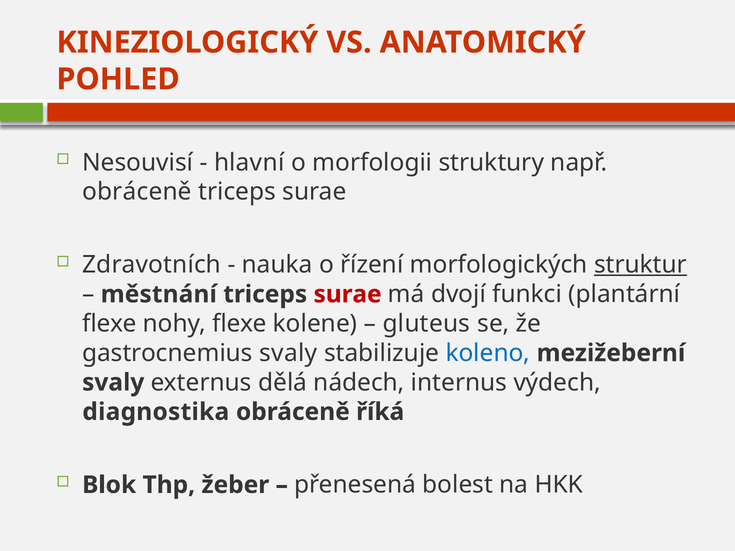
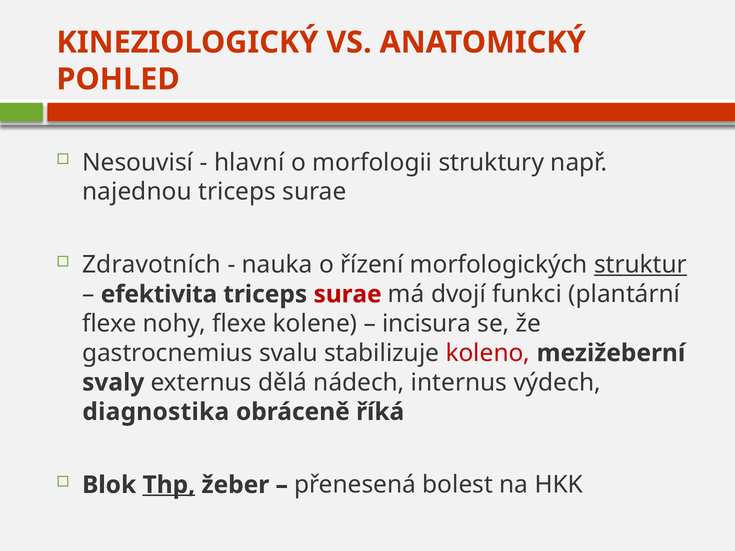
obráceně: obráceně -> najednou (137, 192)
městnání: městnání -> efektivita (159, 294)
gluteus: gluteus -> incisura (427, 324)
gastrocnemius svaly: svaly -> svalu (288, 353)
koleno colour: blue -> red (488, 353)
Thp underline: none -> present (169, 485)
